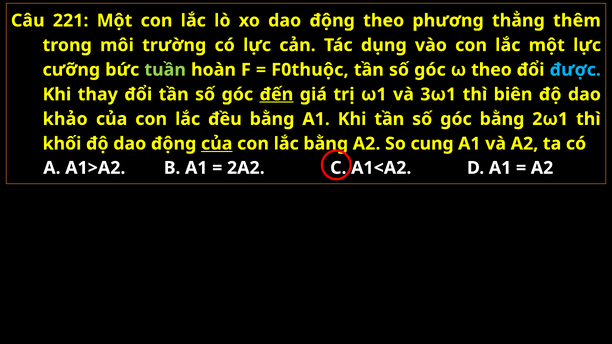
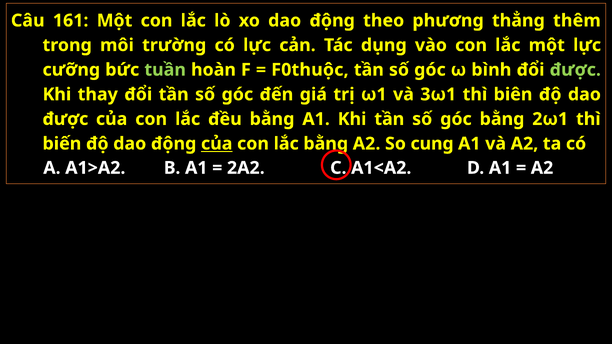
221: 221 -> 161 (71, 21)
ω theo: theo -> bình (491, 70)
được colour: light blue -> light green (575, 70)
đến underline: present -> none (276, 94)
khảo: khảo -> được (65, 119)
khối: khối -> biến (62, 144)
